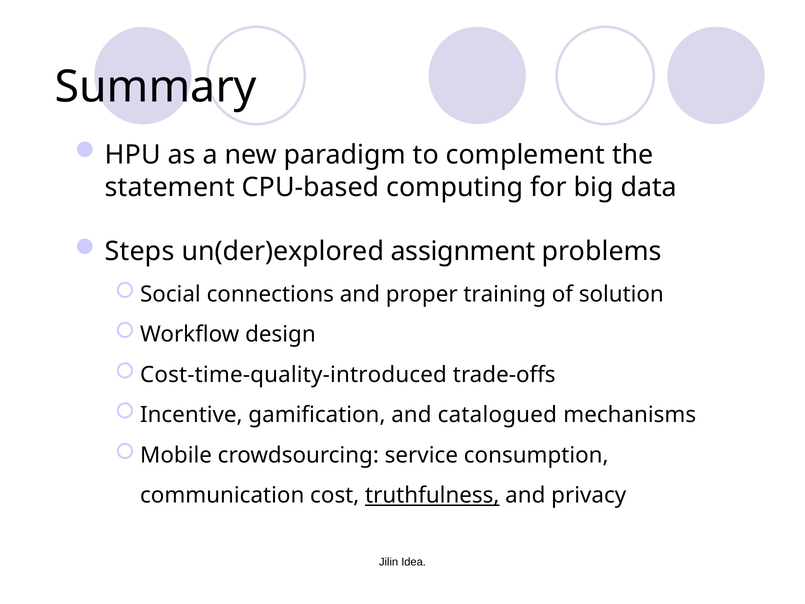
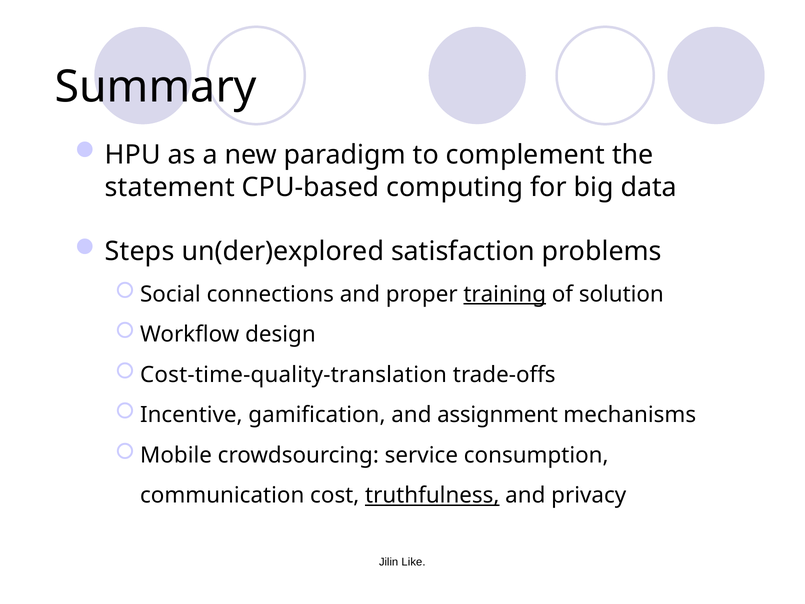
assignment: assignment -> satisfaction (463, 252)
training underline: none -> present (505, 294)
Cost-time-quality-introduced: Cost-time-quality-introduced -> Cost-time-quality-translation (293, 375)
catalogued: catalogued -> assignment (498, 415)
Idea: Idea -> Like (414, 562)
